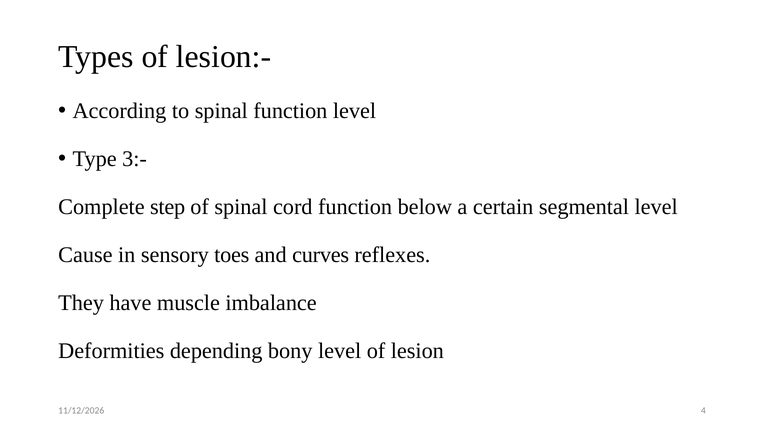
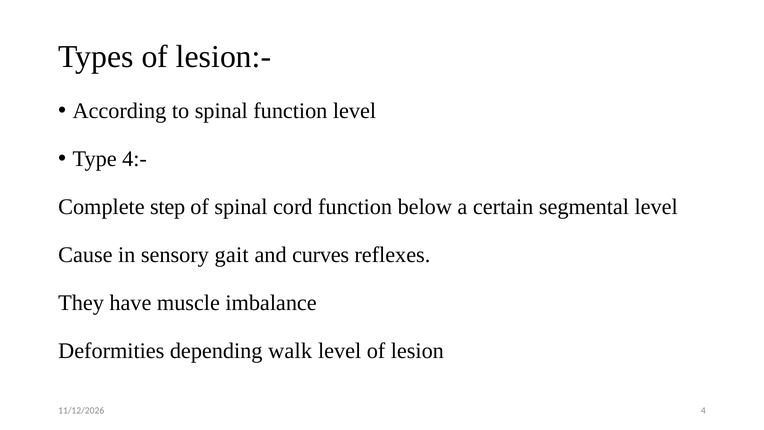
3:-: 3:- -> 4:- (135, 159)
toes: toes -> gait (232, 255)
bony: bony -> walk (290, 351)
